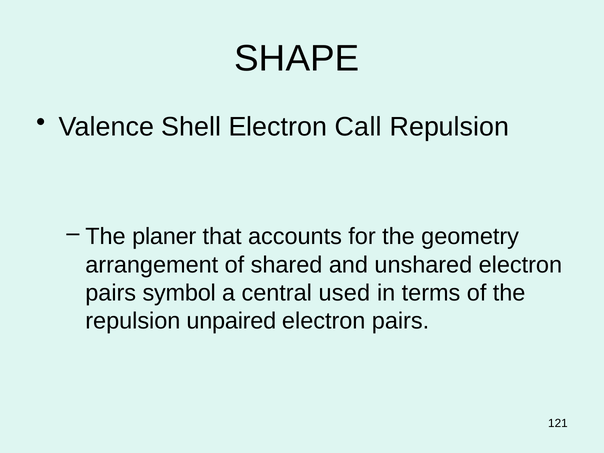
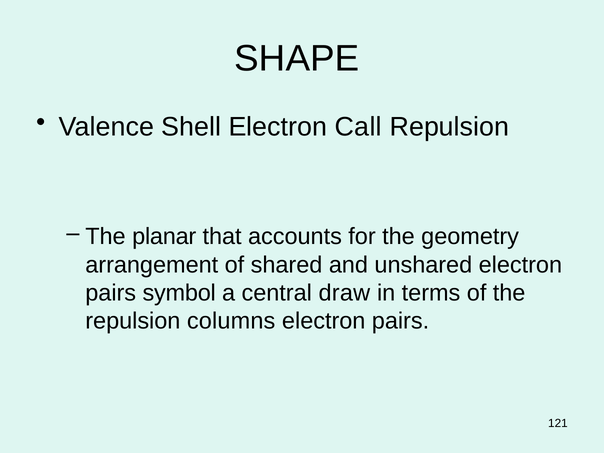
planer: planer -> planar (164, 237)
used: used -> draw (344, 293)
unpaired: unpaired -> columns (231, 321)
